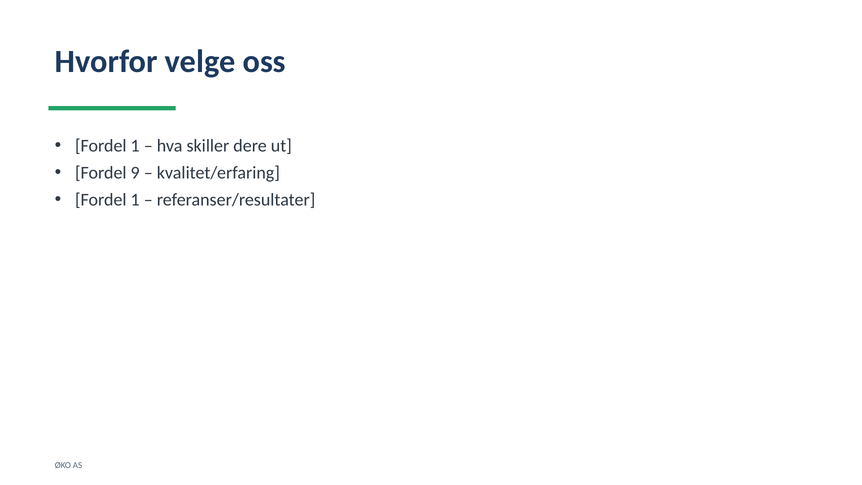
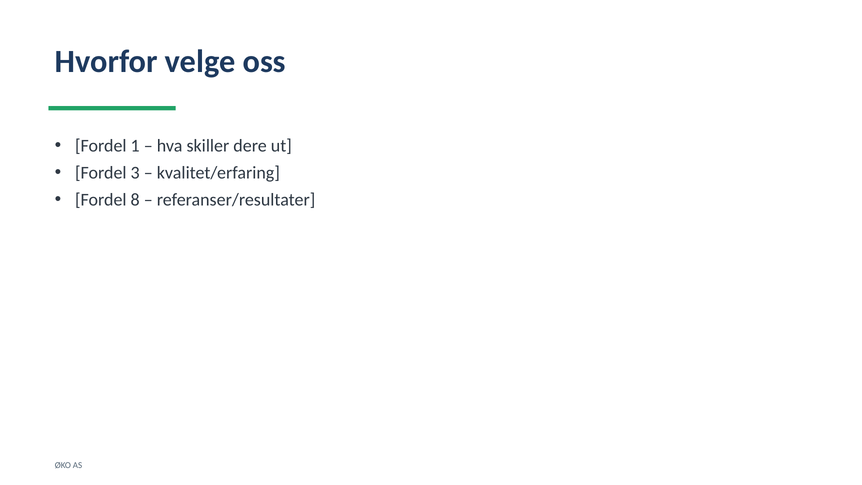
9: 9 -> 3 (135, 173)
1: 1 -> 8 (135, 200)
